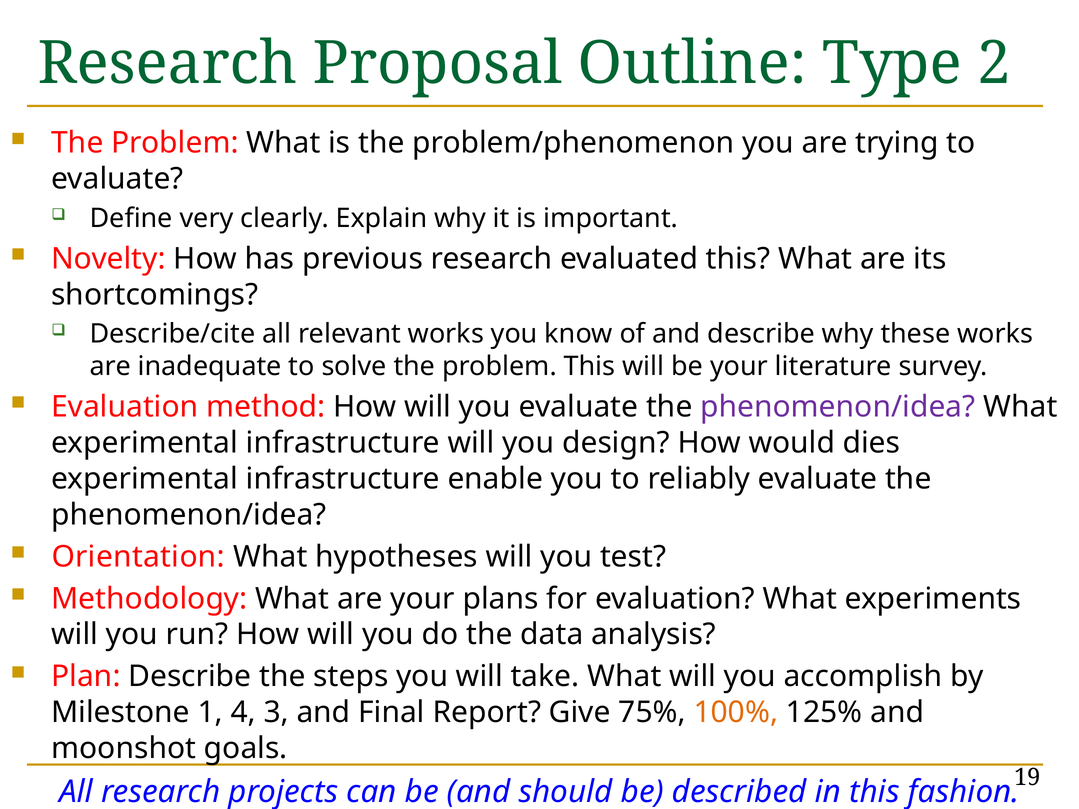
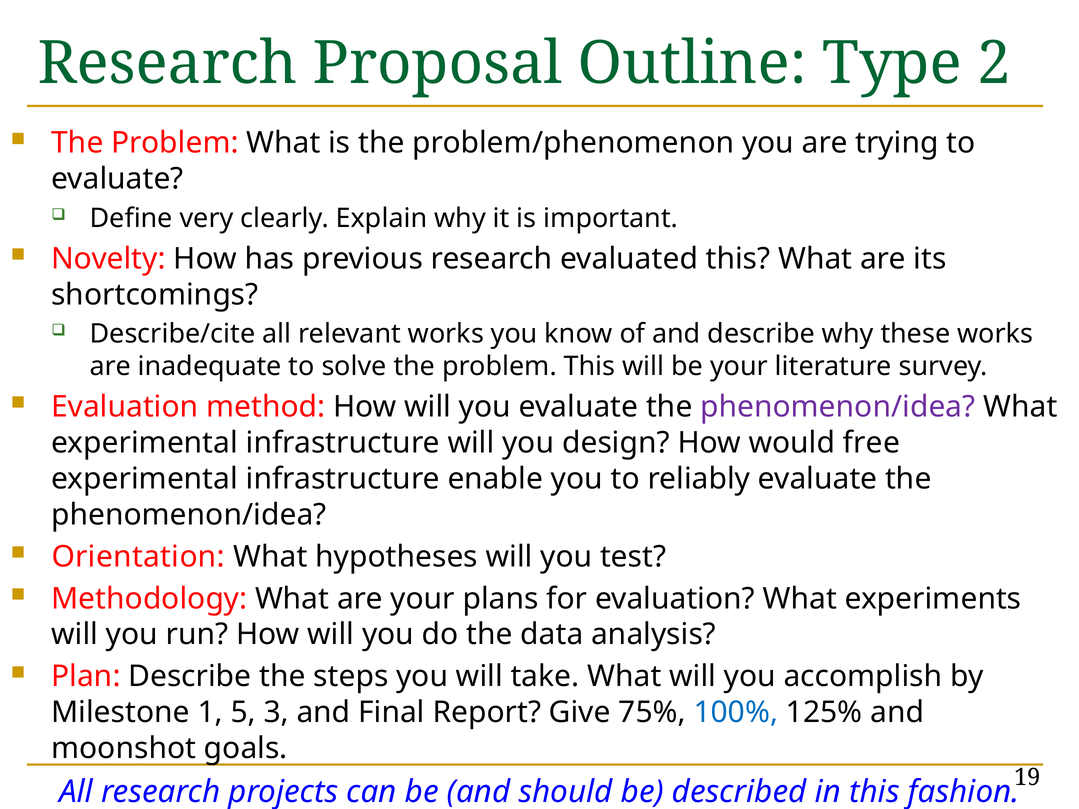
dies: dies -> free (871, 443)
4: 4 -> 5 (243, 713)
100% colour: orange -> blue (736, 713)
